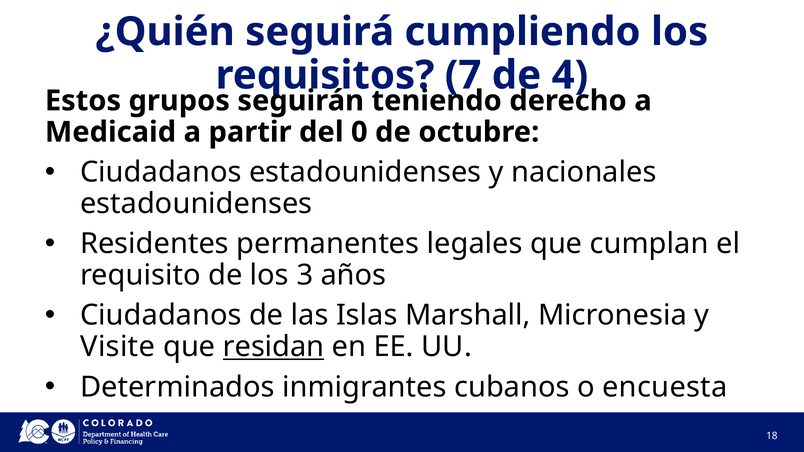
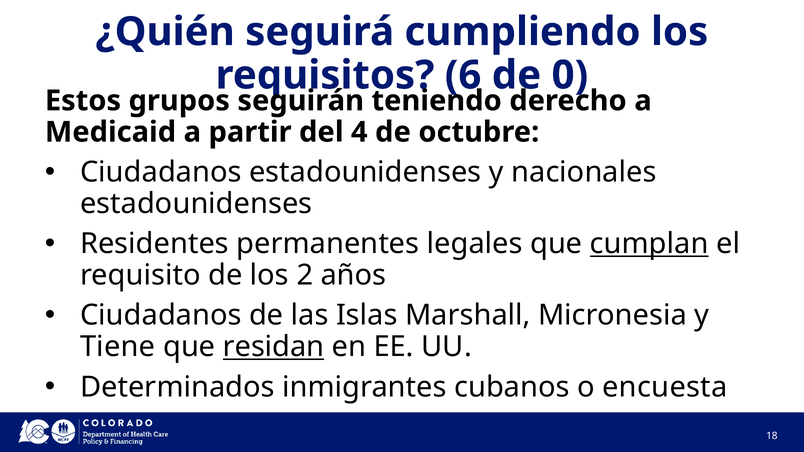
7: 7 -> 6 (463, 75)
4: 4 -> 0 (570, 75)
0: 0 -> 4 (359, 132)
cumplan underline: none -> present (649, 244)
3: 3 -> 2 (305, 275)
Visite: Visite -> Tiene (118, 347)
